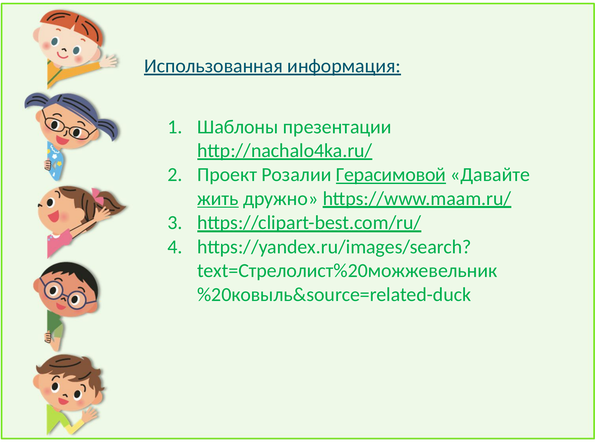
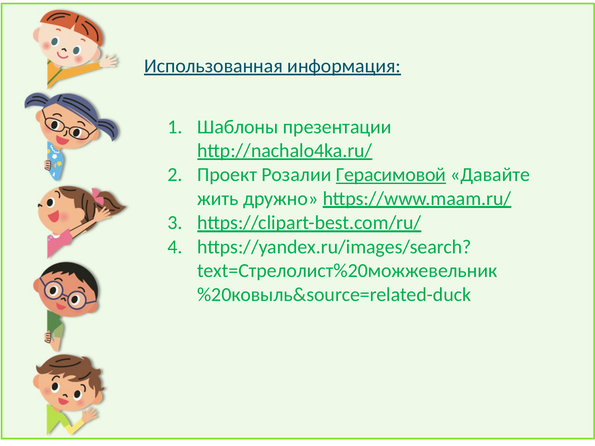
жить underline: present -> none (218, 199)
